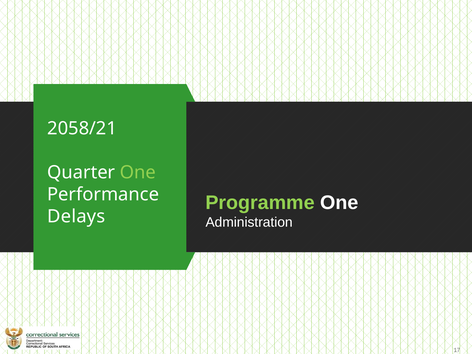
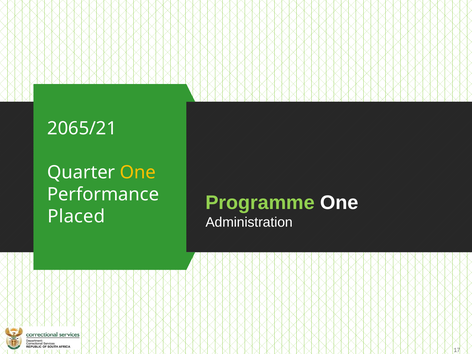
2058/21: 2058/21 -> 2065/21 (82, 128)
One colour: light green -> yellow (138, 172)
Delays: Delays -> Placed (76, 217)
